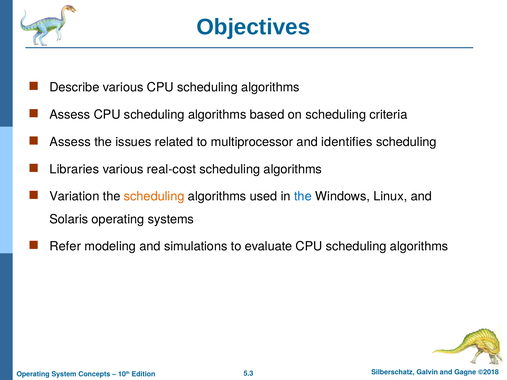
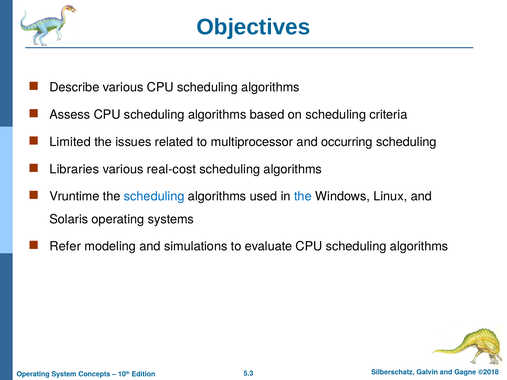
Assess: Assess -> Limited (70, 142)
identifies: identifies -> occurring (347, 142)
Variation: Variation -> Vruntime (74, 197)
scheduling colour: orange -> blue (154, 197)
